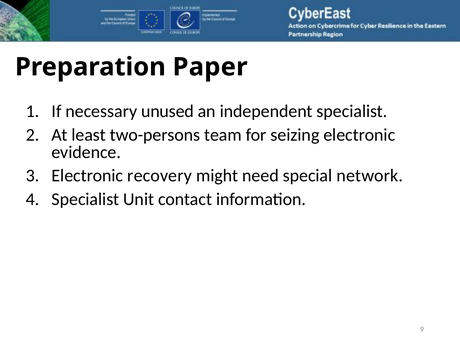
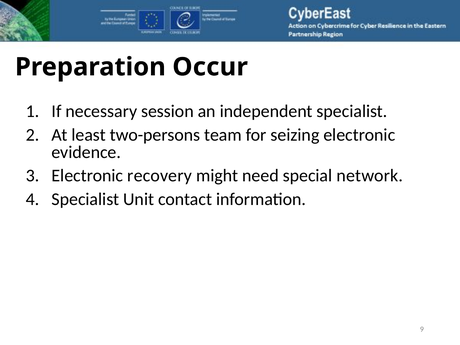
Paper: Paper -> Occur (210, 67)
unused: unused -> session (167, 111)
